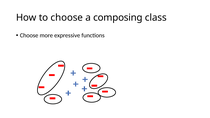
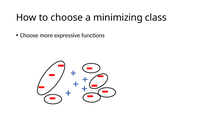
composing: composing -> minimizing (118, 18)
